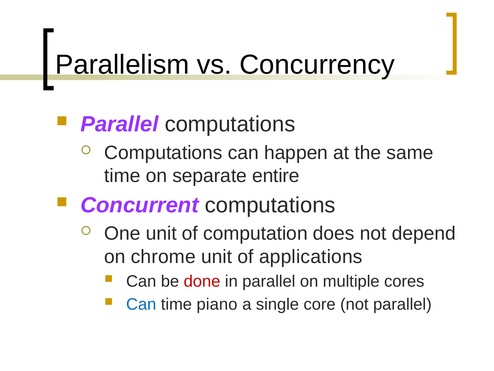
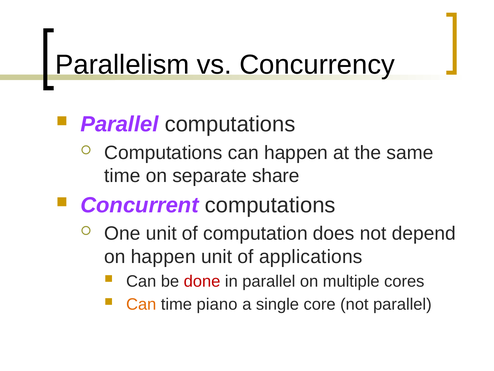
entire: entire -> share (276, 176)
on chrome: chrome -> happen (163, 256)
Can colour: blue -> orange (141, 304)
